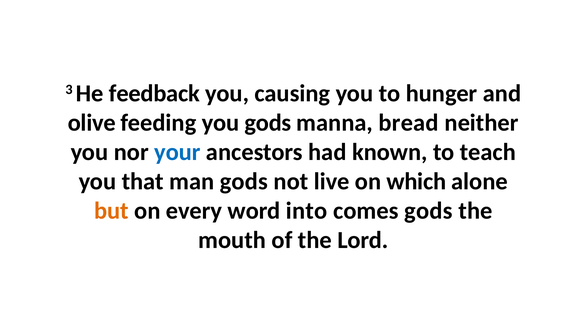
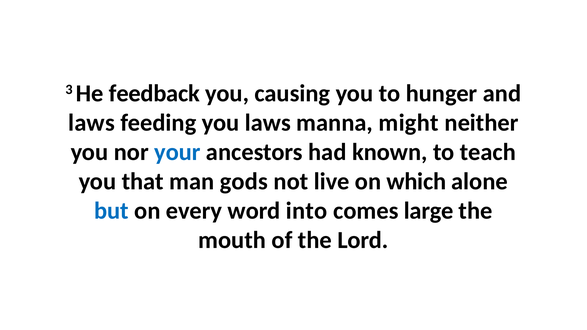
olive: olive -> laws (91, 123)
you gods: gods -> laws (268, 123)
bread: bread -> might (409, 123)
but colour: orange -> blue (111, 211)
comes gods: gods -> large (429, 211)
